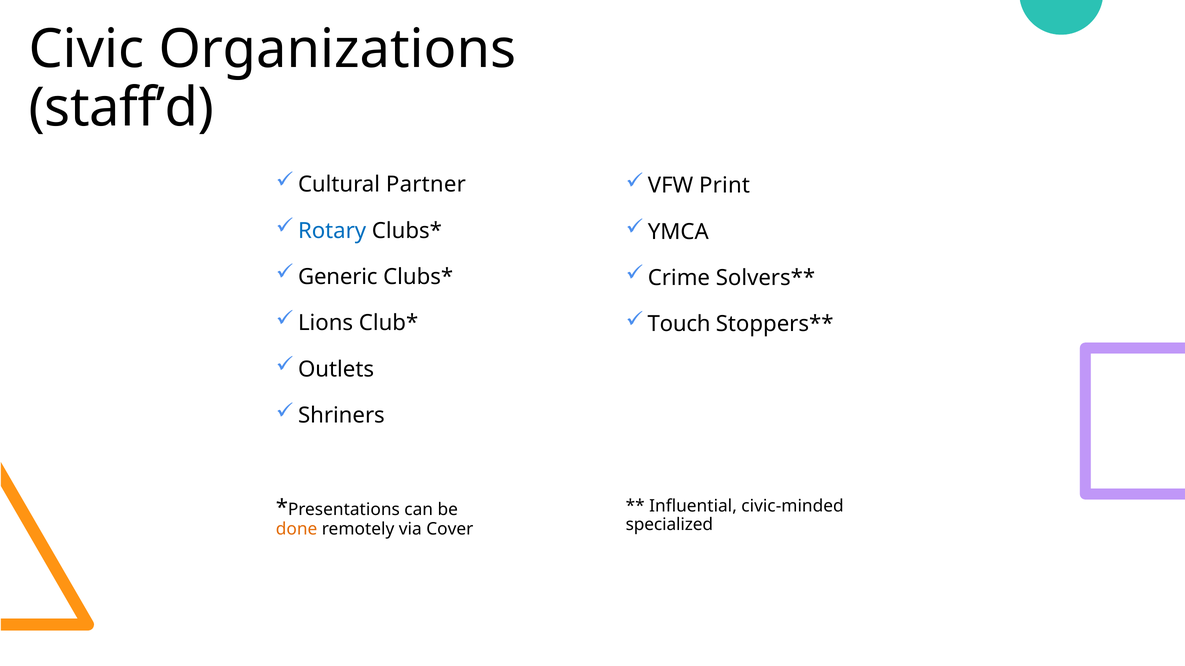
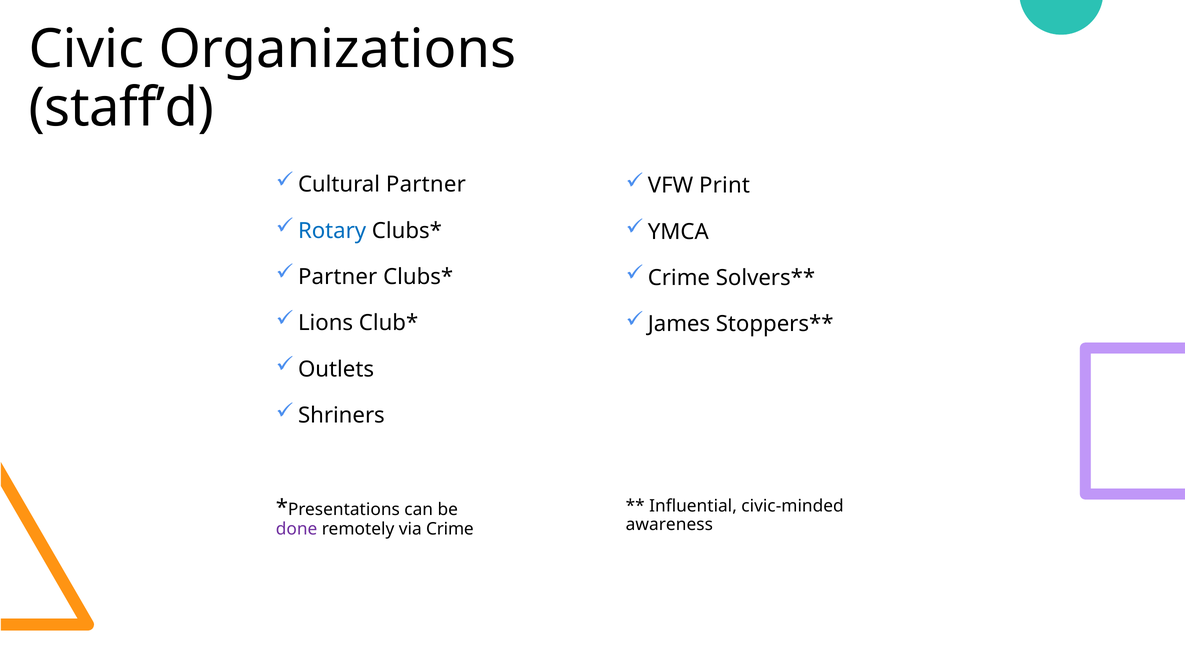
Generic: Generic -> Partner (338, 277)
Touch: Touch -> James (679, 324)
specialized: specialized -> awareness (669, 525)
done colour: orange -> purple (297, 530)
via Cover: Cover -> Crime (450, 530)
